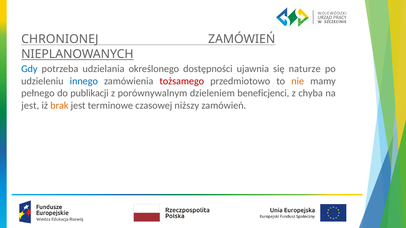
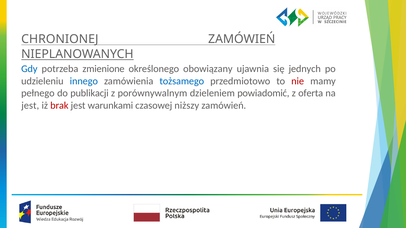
udzielania: udzielania -> zmienione (104, 69)
dostępności: dostępności -> obowiązany (208, 69)
naturze: naturze -> jednych (305, 69)
tożsamego colour: red -> blue (182, 81)
nie colour: orange -> red (298, 81)
beneficjenci: beneficjenci -> powiadomić (263, 93)
chyba: chyba -> oferta (311, 93)
brak colour: orange -> red (59, 106)
terminowe: terminowe -> warunkami (110, 106)
